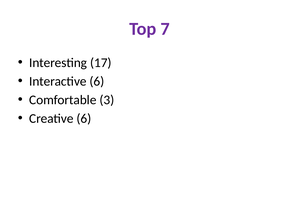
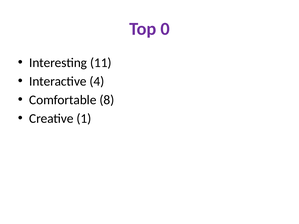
7: 7 -> 0 (165, 29)
17: 17 -> 11 (101, 63)
Interactive 6: 6 -> 4 (97, 81)
3: 3 -> 8 (107, 100)
Creative 6: 6 -> 1 (84, 119)
